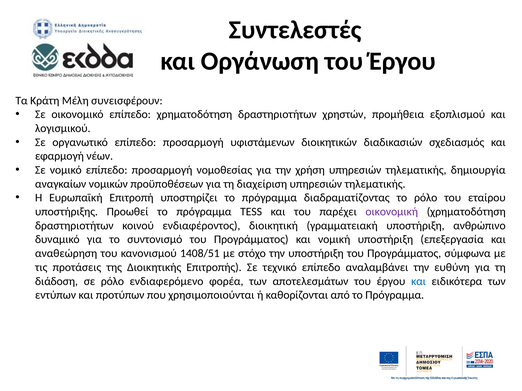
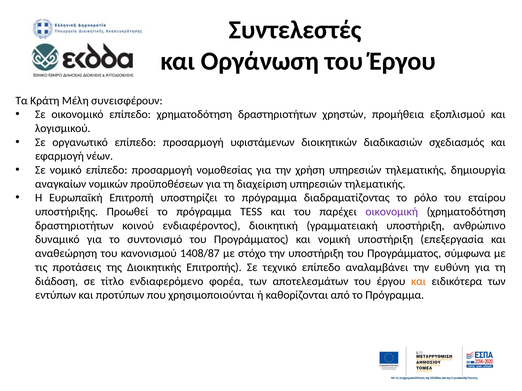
1408/51: 1408/51 -> 1408/87 (200, 254)
σε ρόλο: ρόλο -> τίτλο (112, 282)
και colour: blue -> orange (418, 282)
